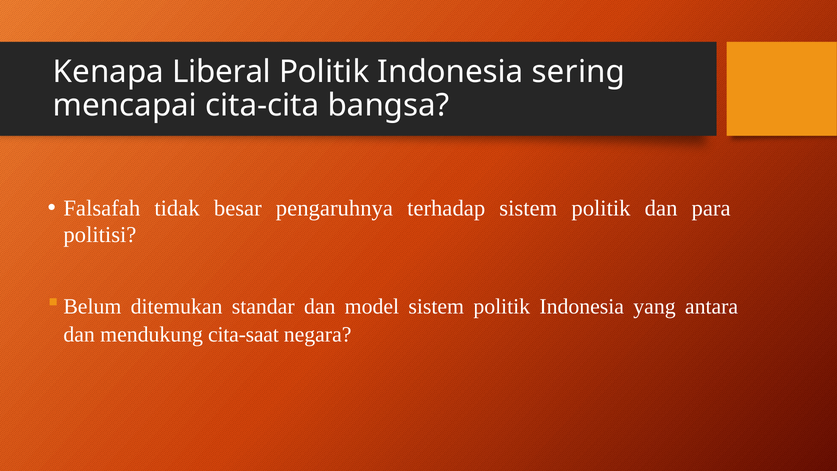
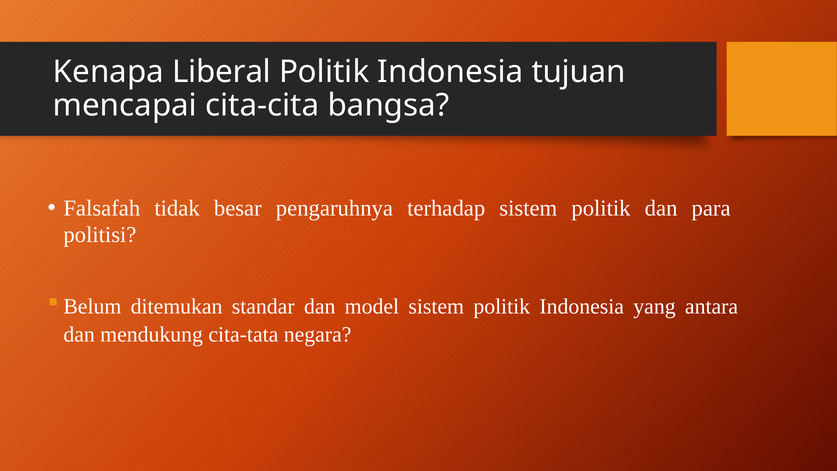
sering: sering -> tujuan (579, 72)
cita-saat: cita-saat -> cita-tata (243, 335)
